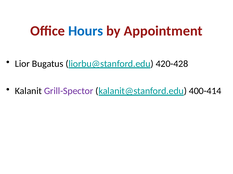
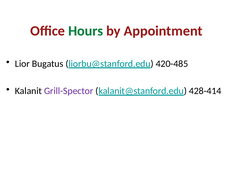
Hours colour: blue -> green (86, 31)
420-428: 420-428 -> 420-485 (172, 64)
400-414: 400-414 -> 428-414 (205, 91)
